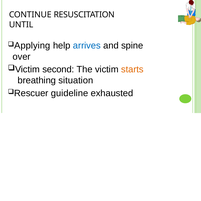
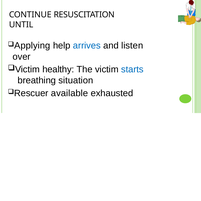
spine: spine -> listen (132, 46)
second: second -> healthy (58, 69)
starts colour: orange -> blue (132, 69)
guideline: guideline -> available (70, 93)
